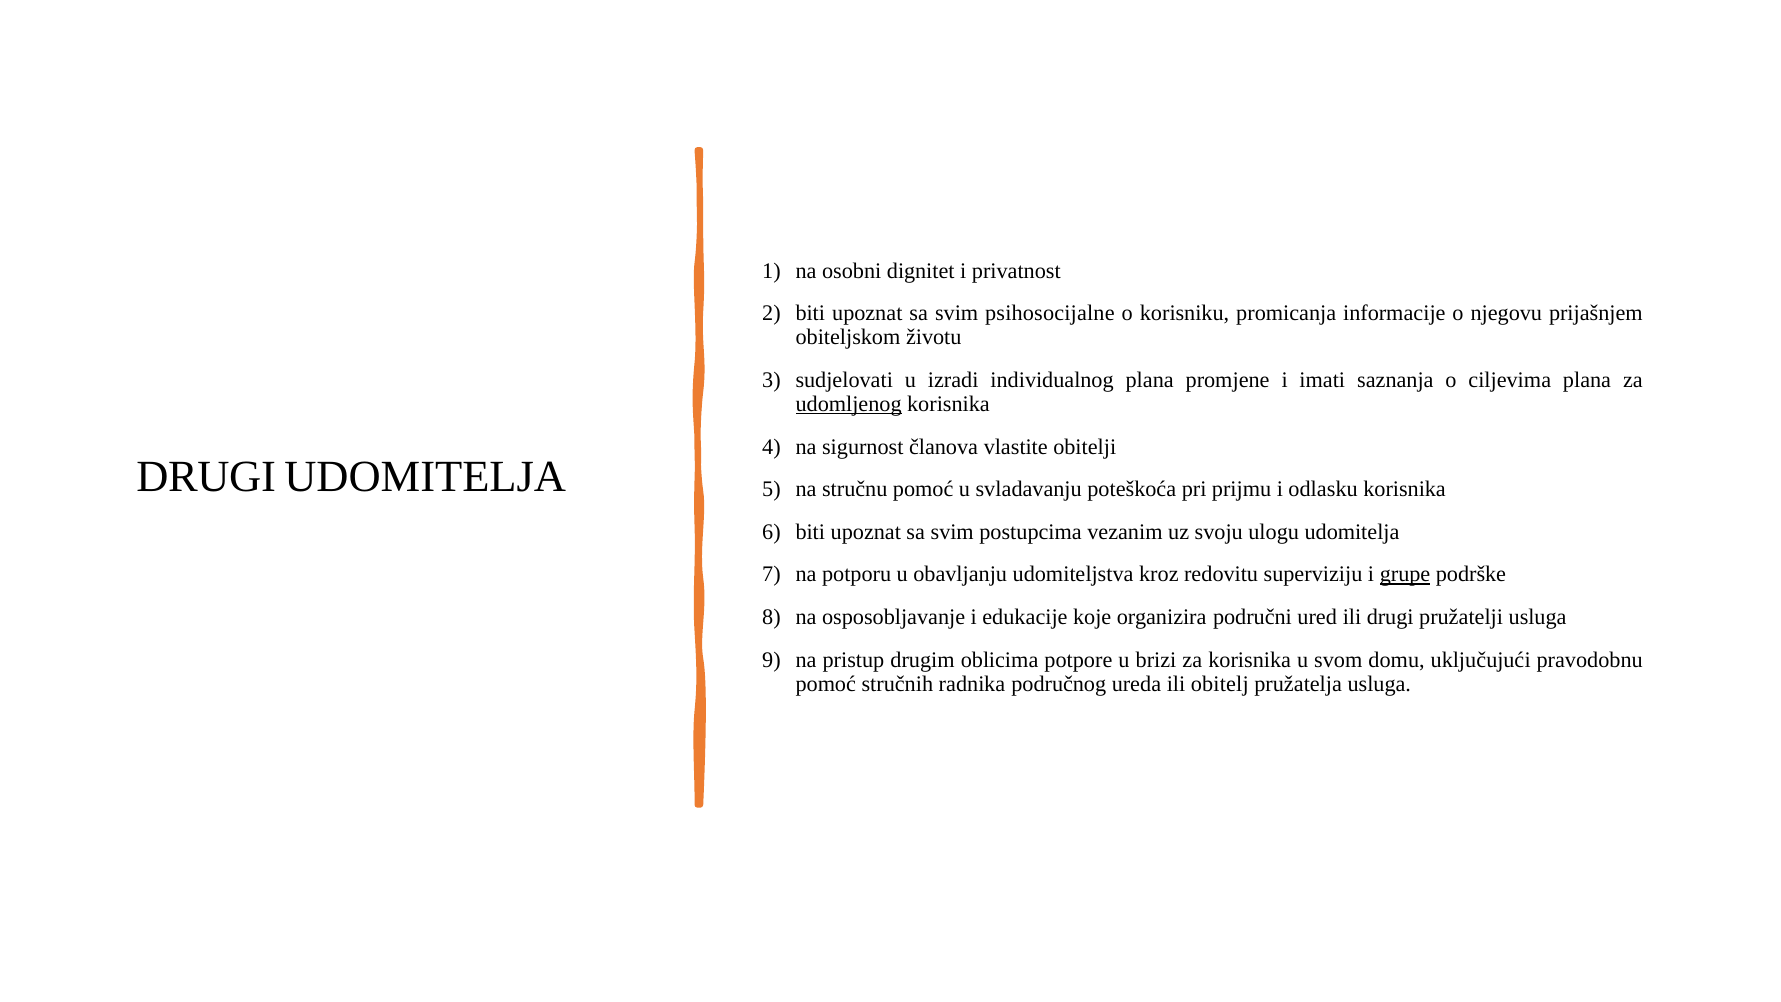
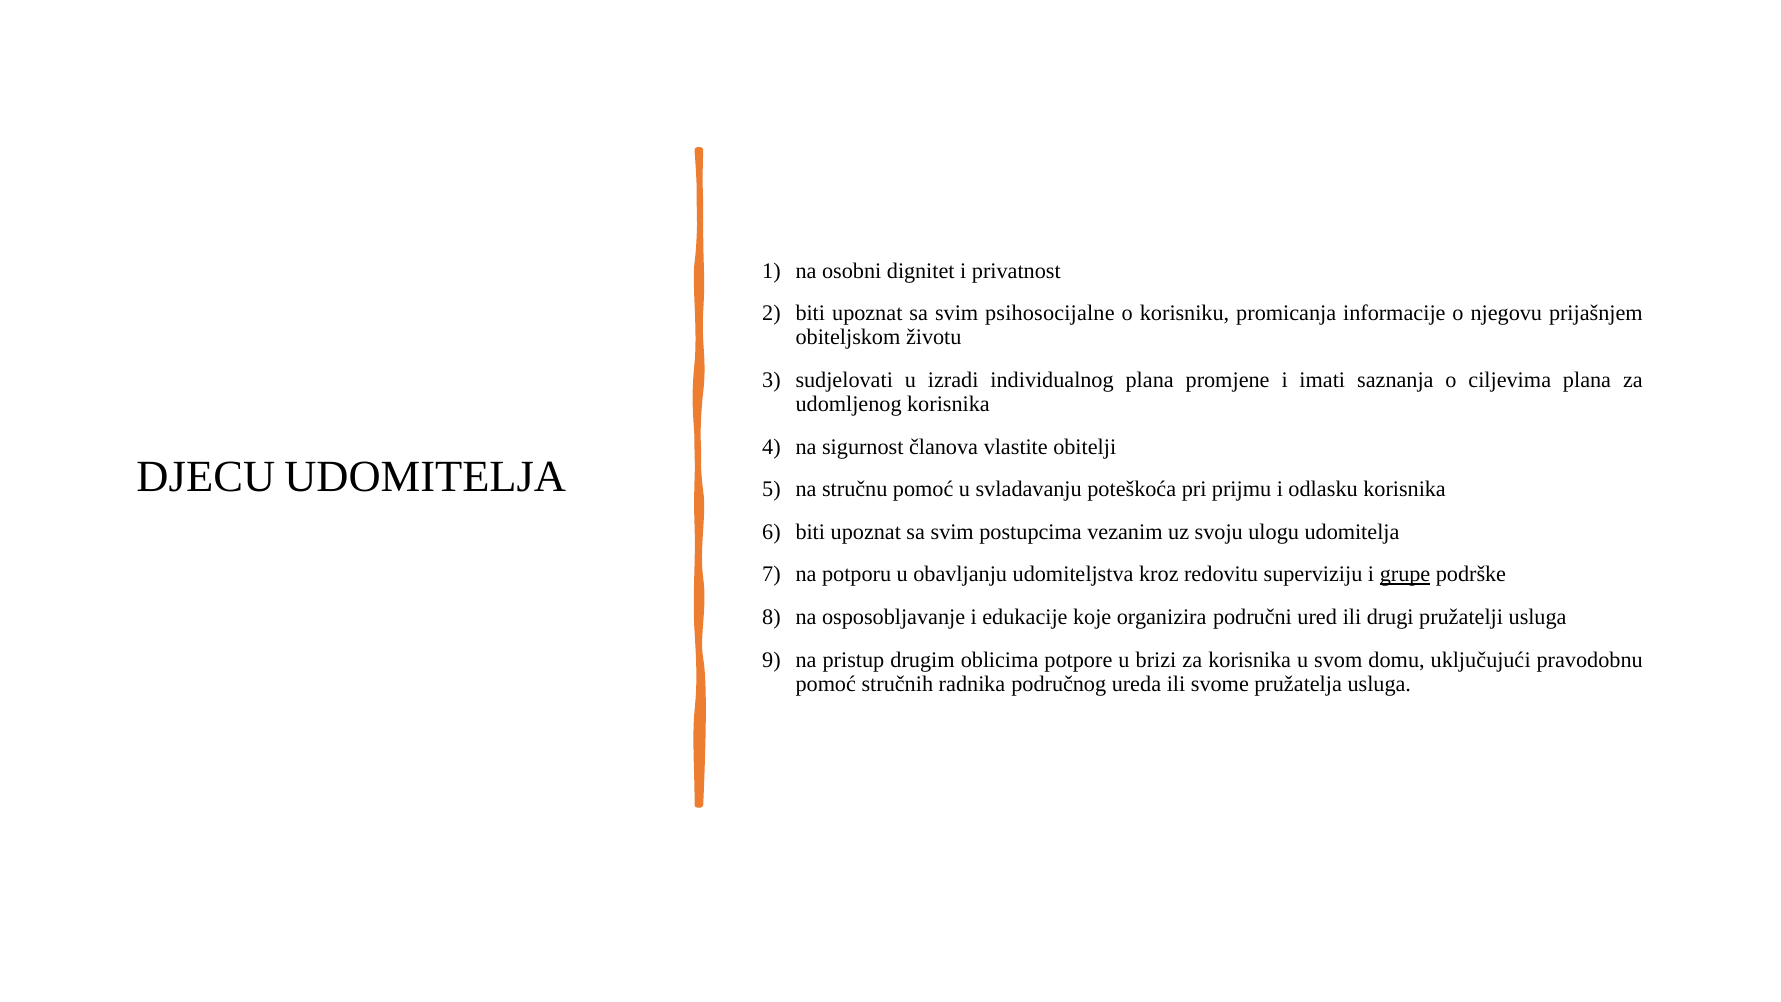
udomljenog underline: present -> none (849, 404)
DRUGI: DRUGI -> DJECU (206, 477)
obitelj: obitelj -> svome (1220, 684)
